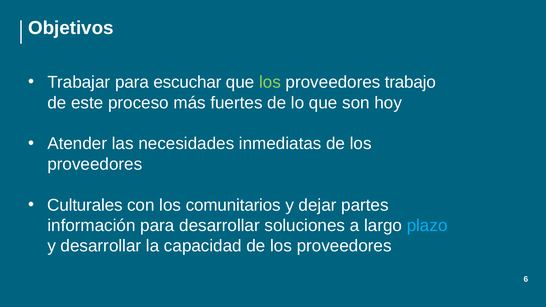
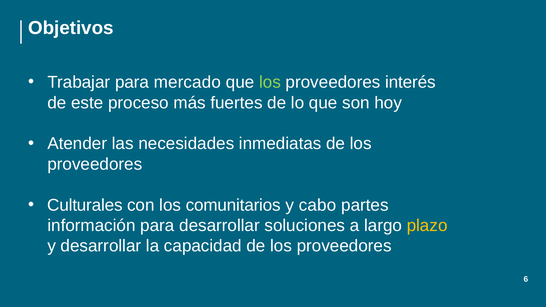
escuchar: escuchar -> mercado (187, 82)
trabajo: trabajo -> interés (410, 82)
dejar: dejar -> cabo (317, 205)
plazo colour: light blue -> yellow (427, 226)
